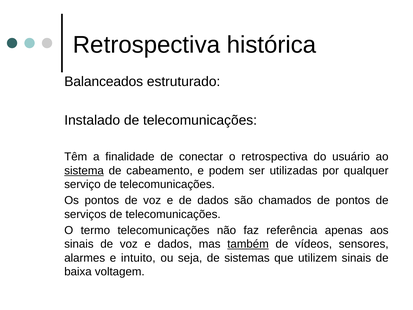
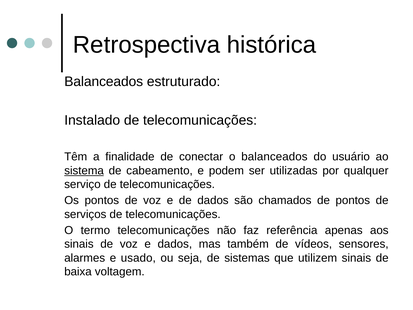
o retrospectiva: retrospectiva -> balanceados (274, 157)
também underline: present -> none (248, 244)
intuito: intuito -> usado (138, 258)
